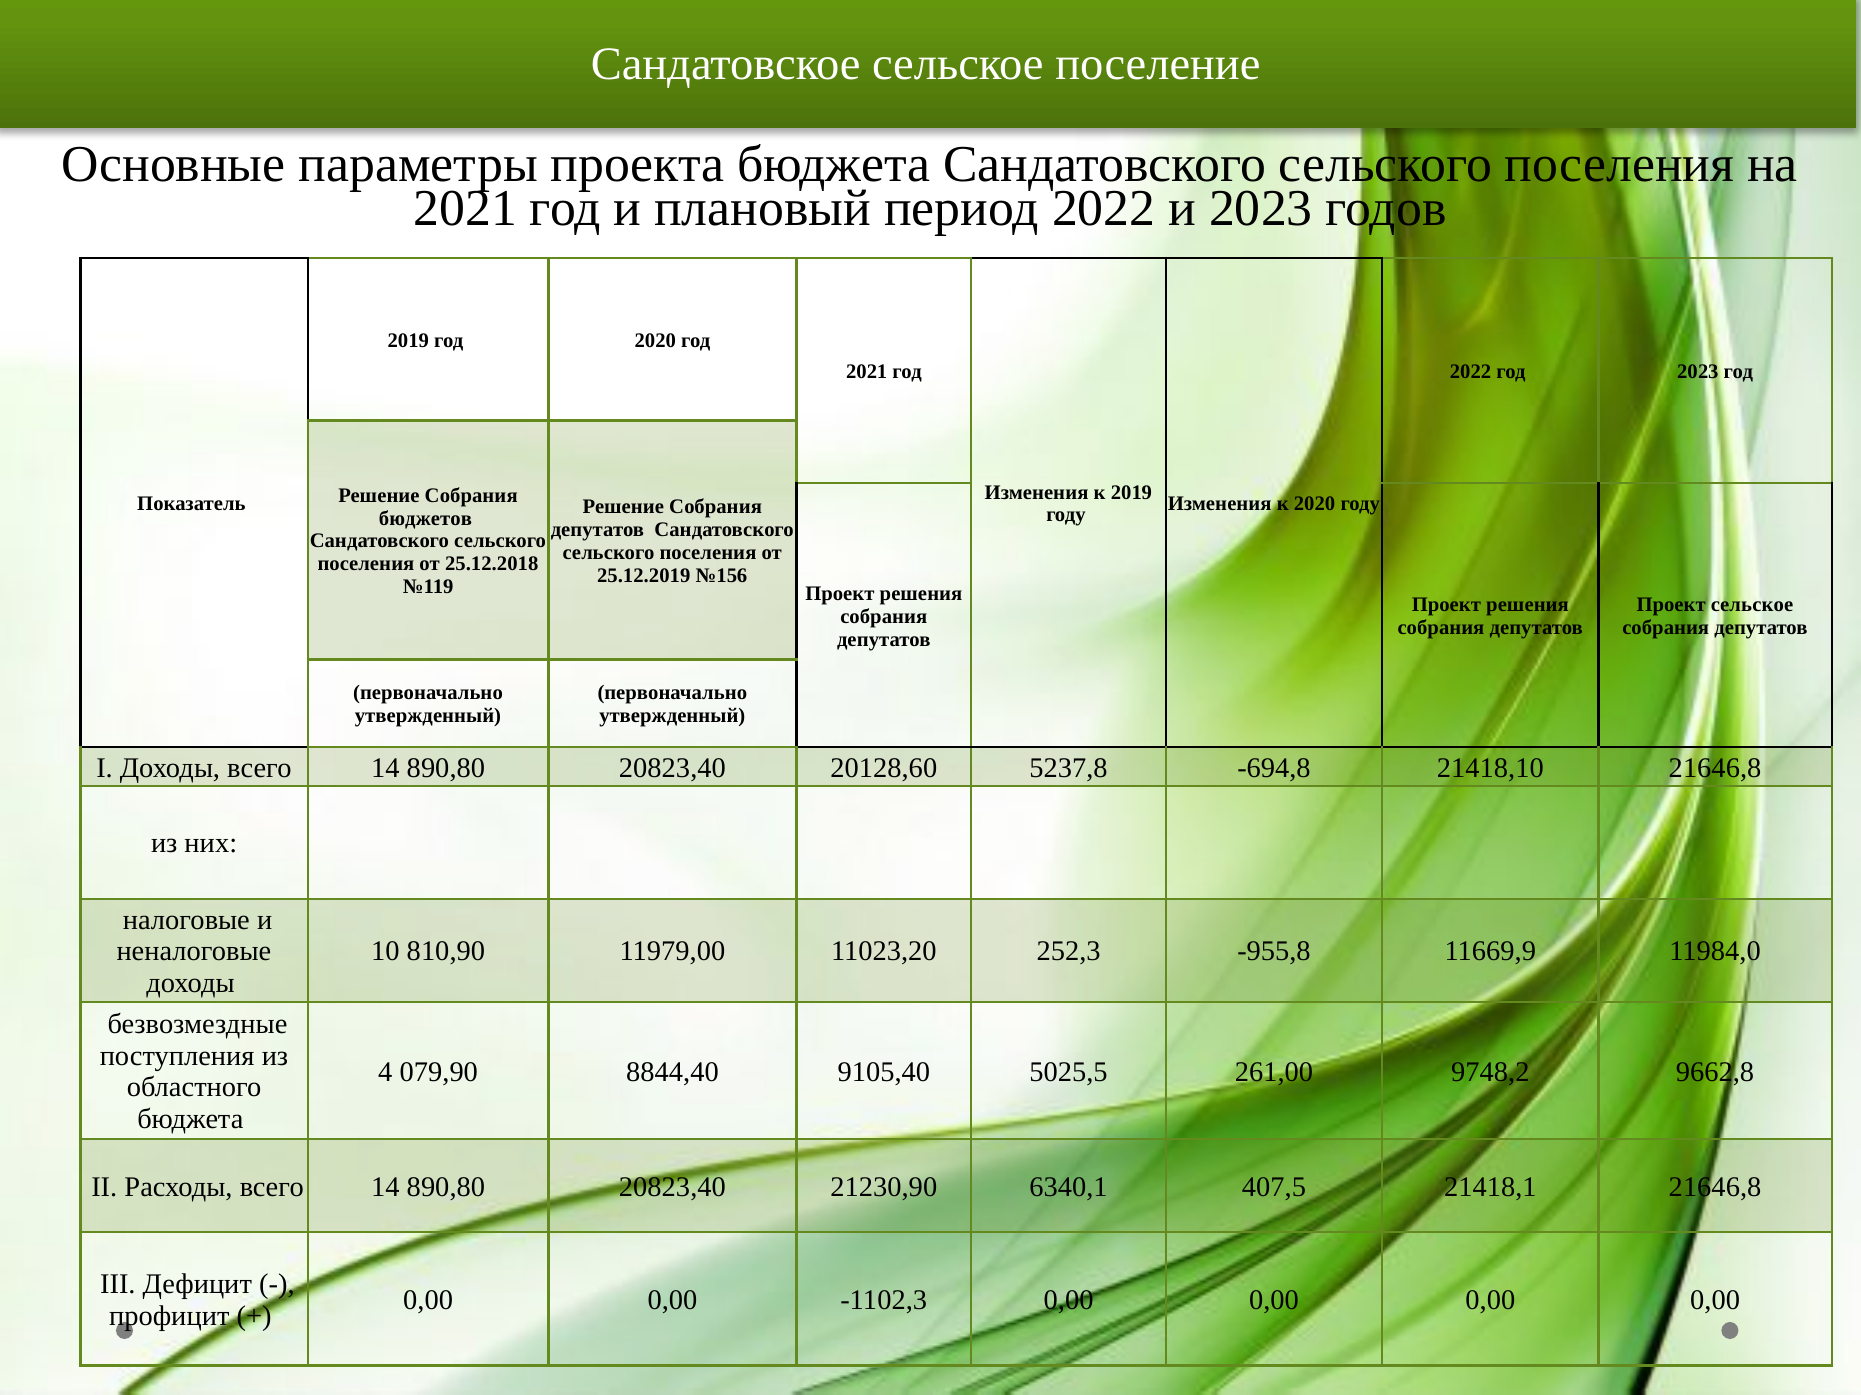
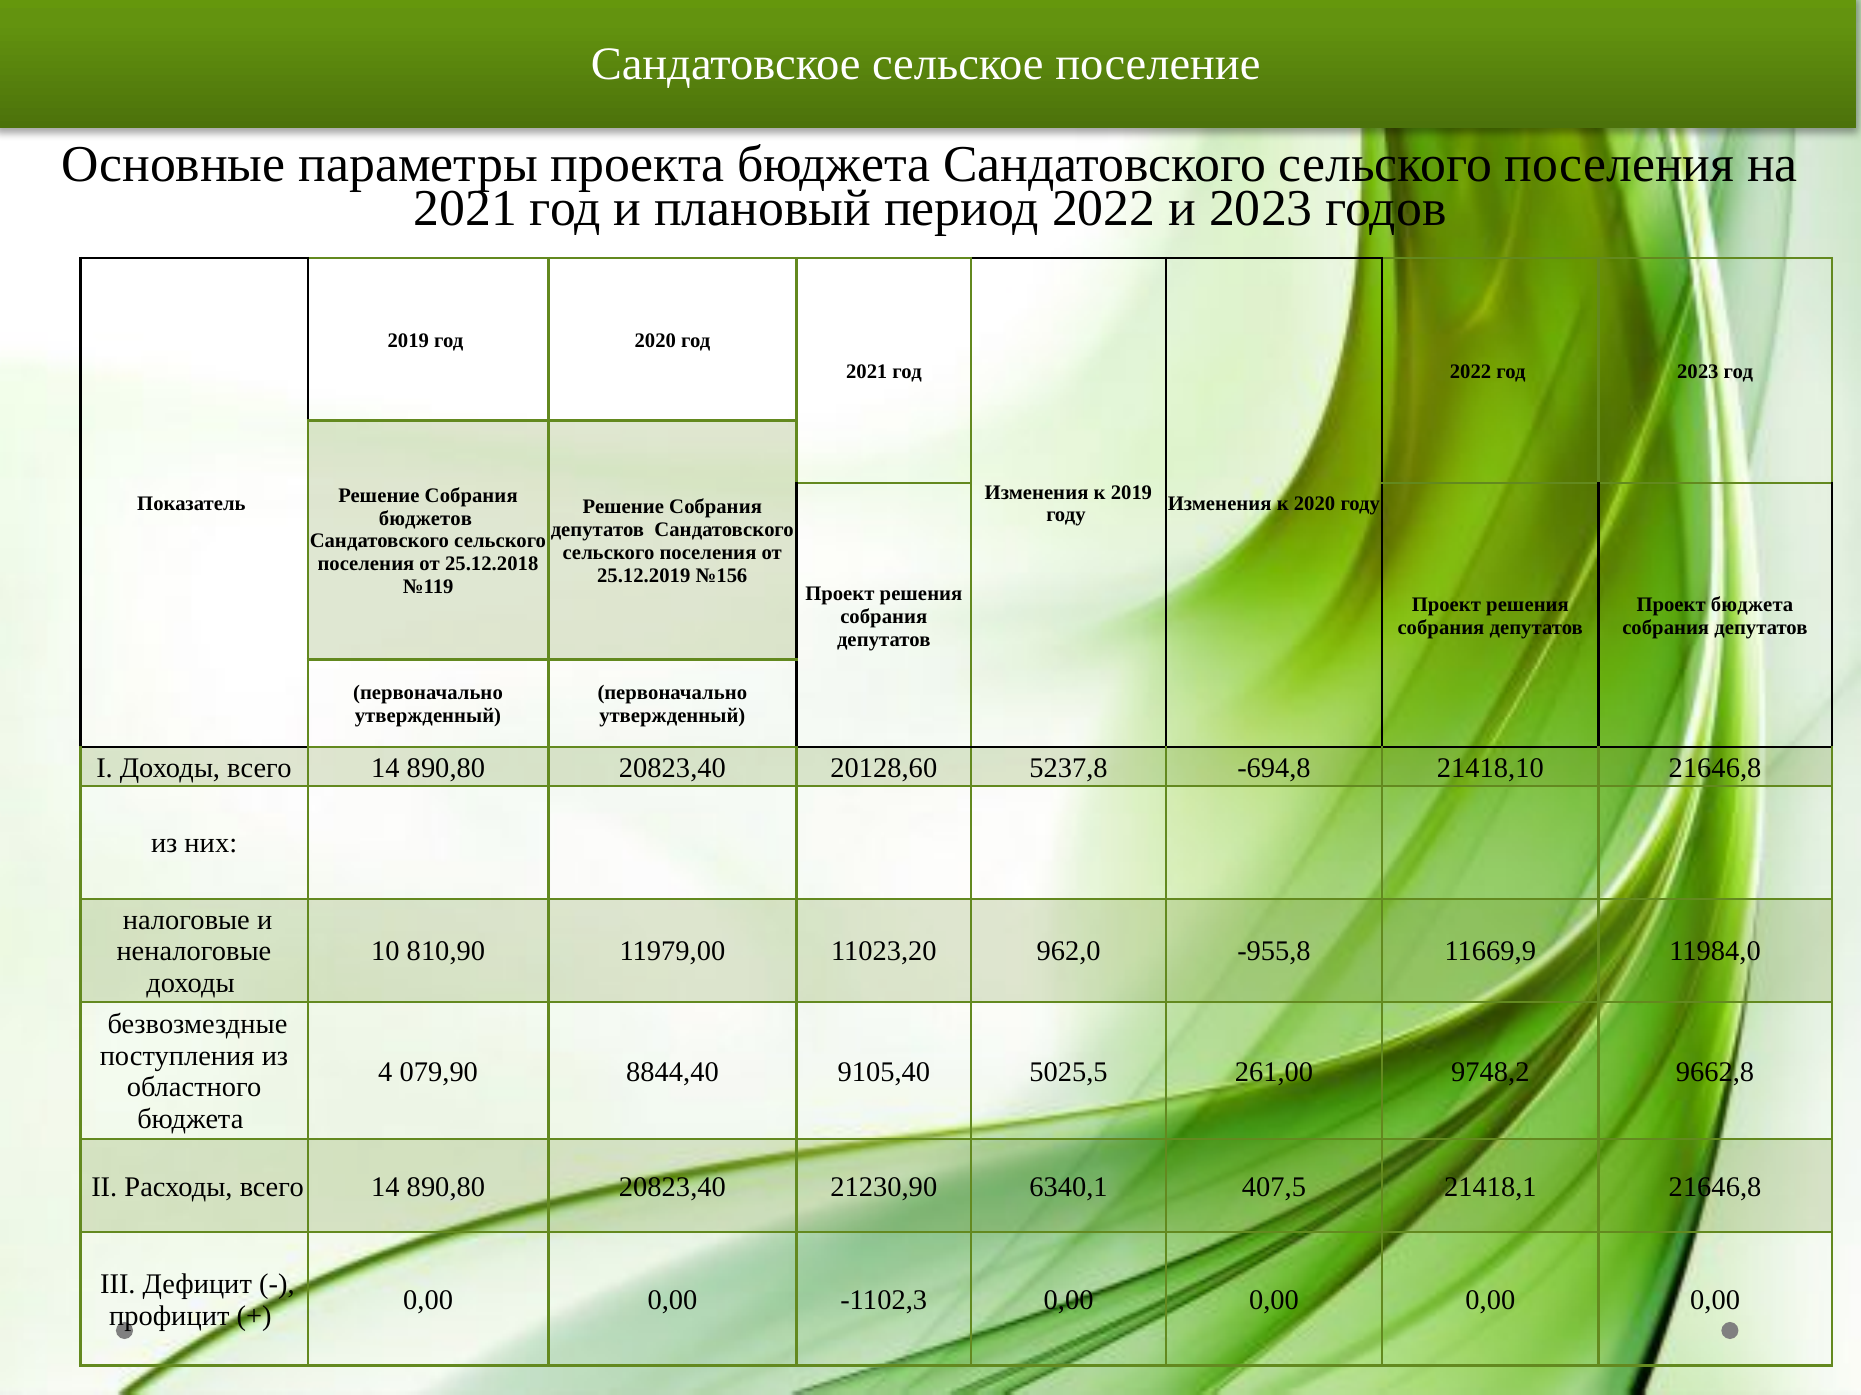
Проект сельское: сельское -> бюджета (1752, 605)
252,3: 252,3 -> 962,0 (1069, 952)
